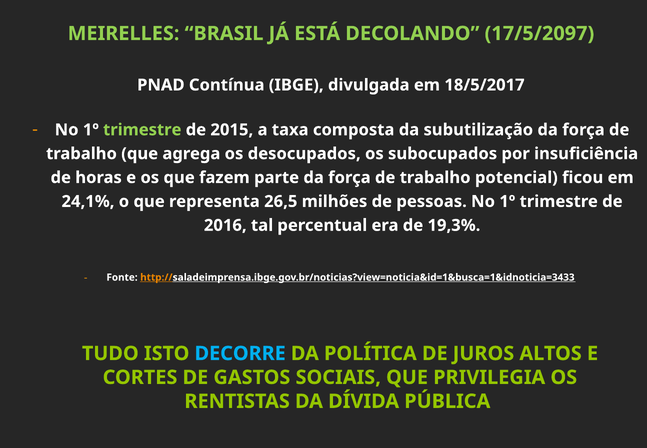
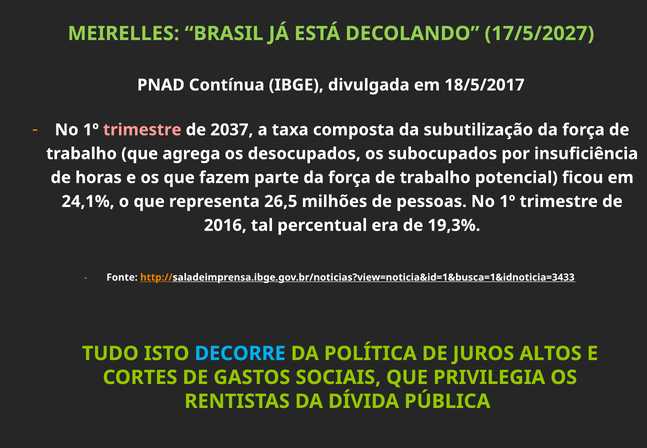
17/5/2097: 17/5/2097 -> 17/5/2027 (539, 34)
trimestre colour: light green -> pink (142, 130)
2015: 2015 -> 2037 (232, 130)
